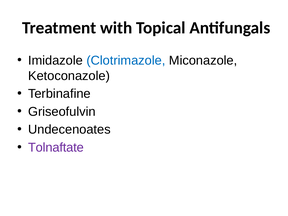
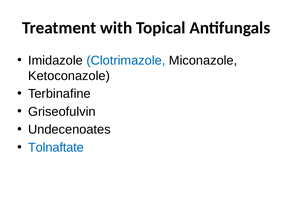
Tolnaftate colour: purple -> blue (56, 147)
